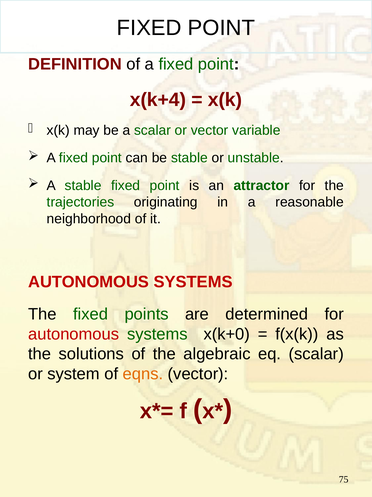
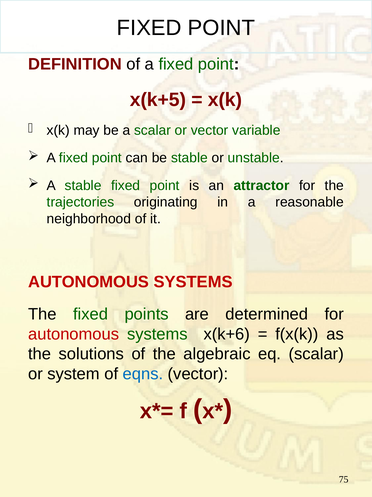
x(k+4: x(k+4 -> x(k+5 (158, 100)
x(k+0: x(k+0 -> x(k+6 (227, 333)
eqns colour: orange -> blue (143, 373)
